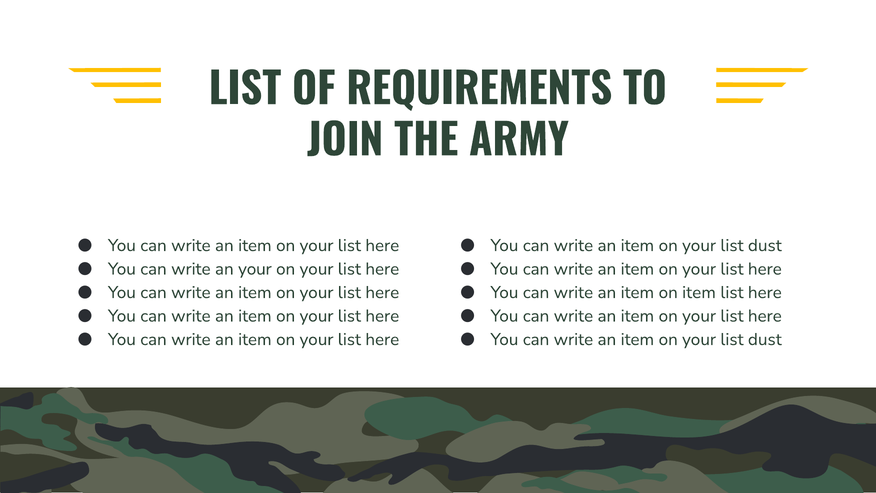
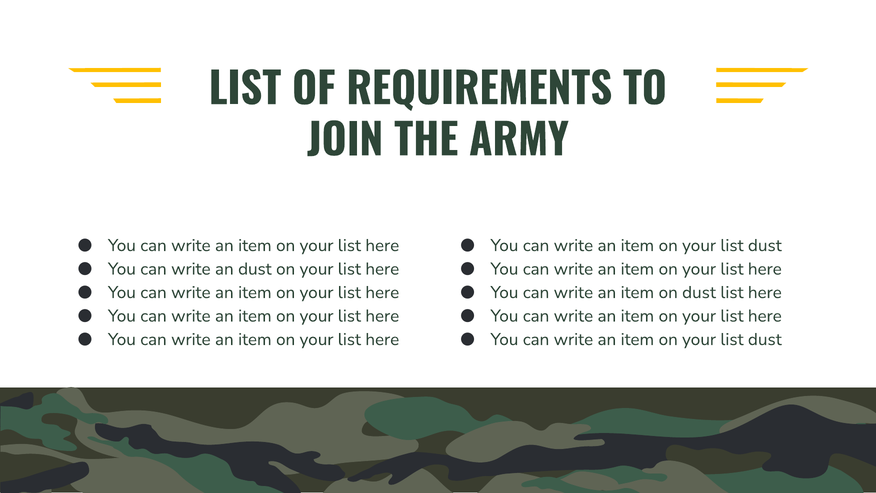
an your: your -> dust (255, 269)
on item: item -> dust (699, 292)
